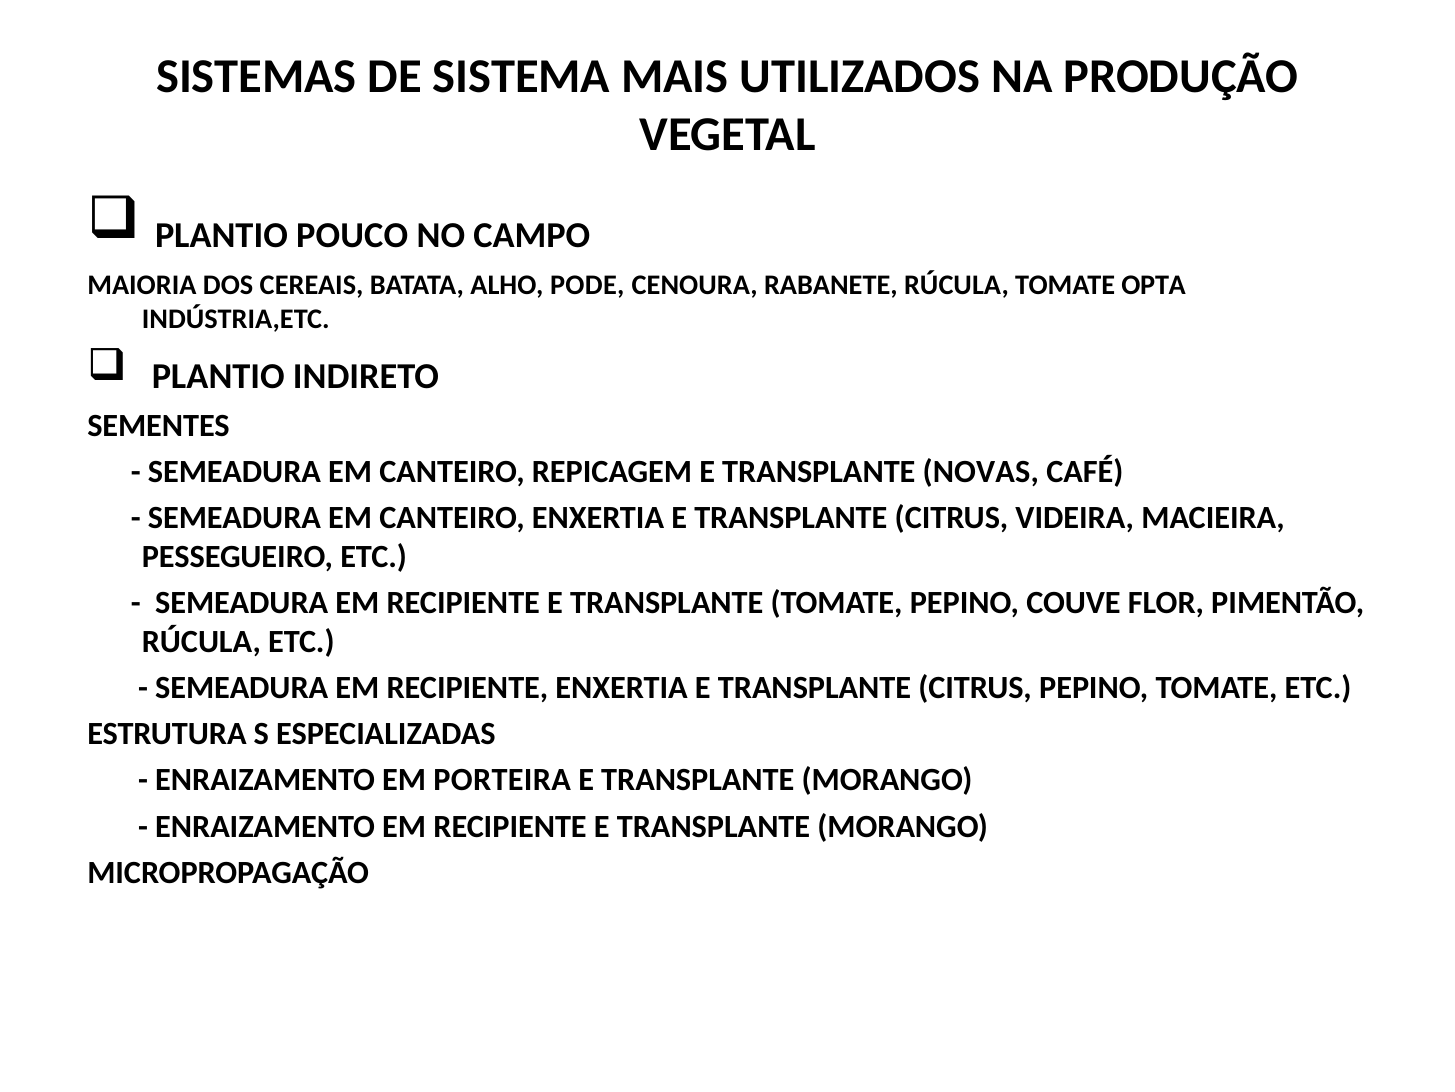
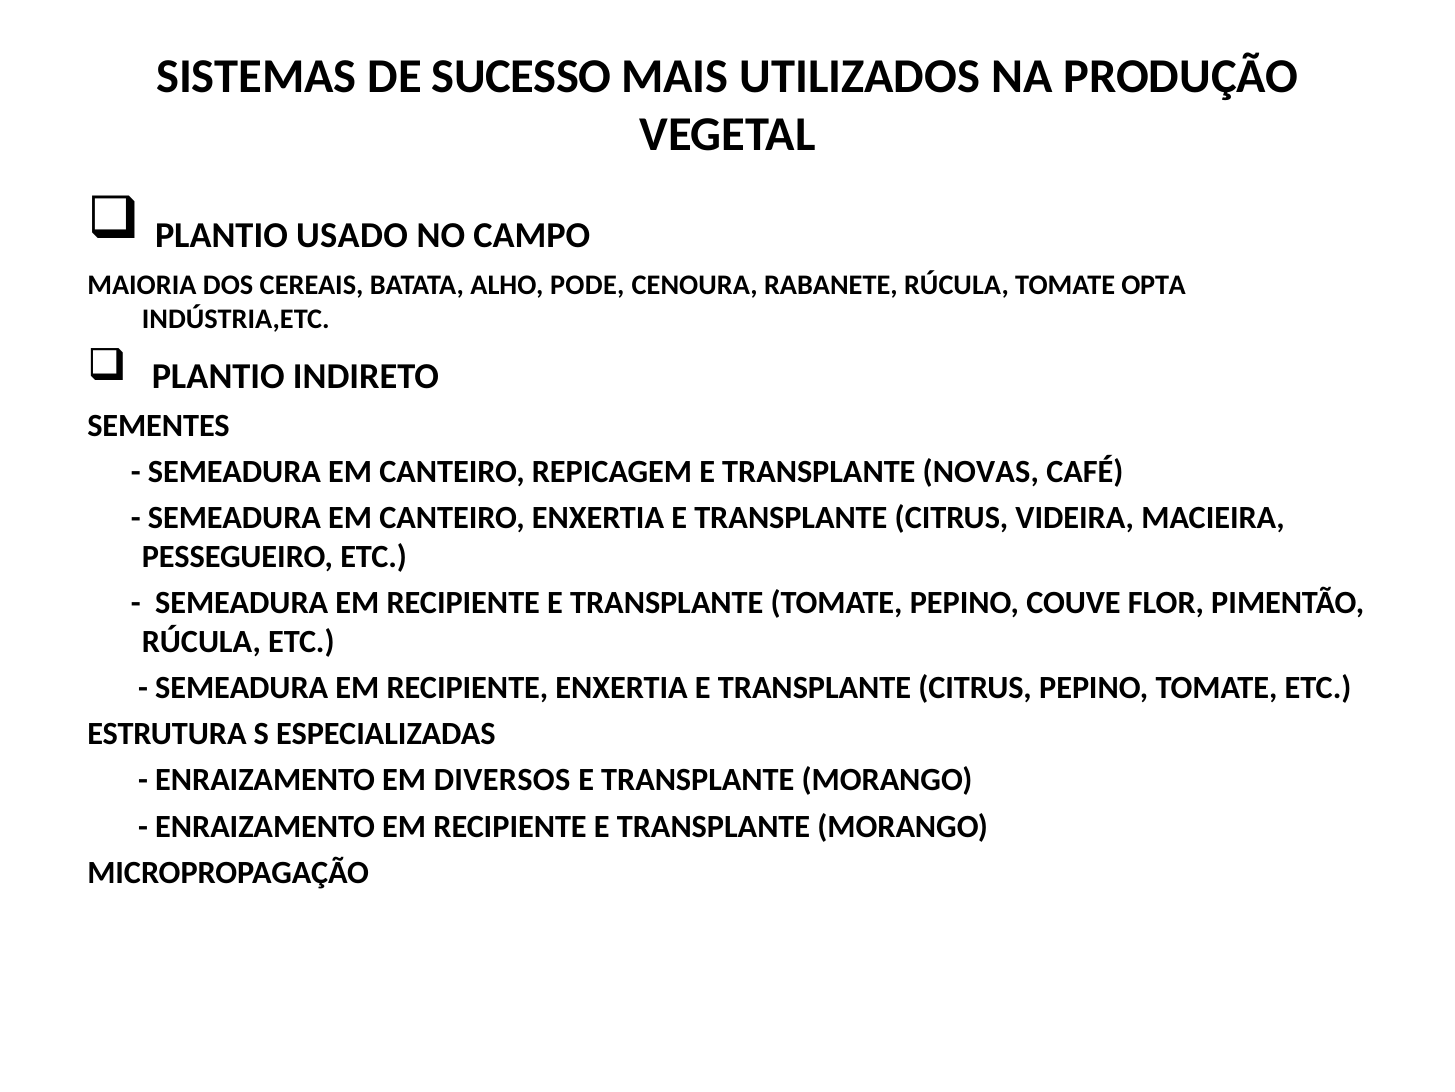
SISTEMA: SISTEMA -> SUCESSO (522, 77)
POUCO: POUCO -> USADO (352, 236)
PORTEIRA: PORTEIRA -> DIVERSOS (502, 780)
